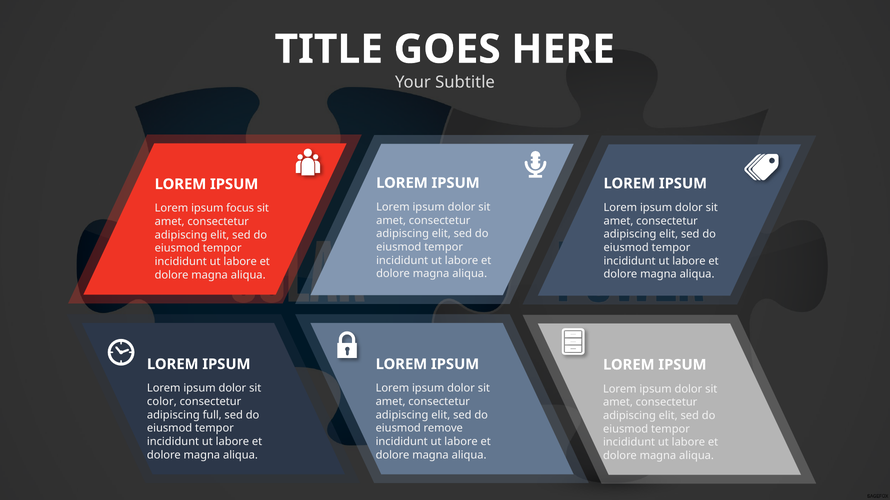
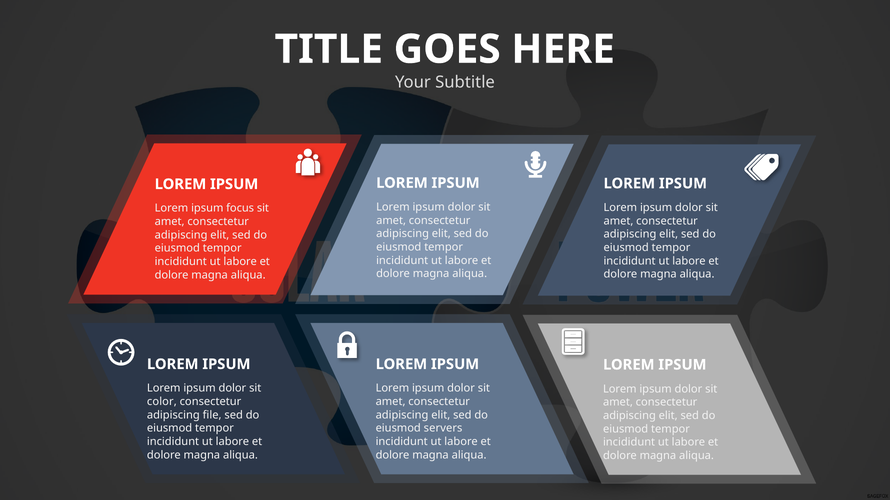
full: full -> file (212, 416)
remove: remove -> servers (443, 429)
